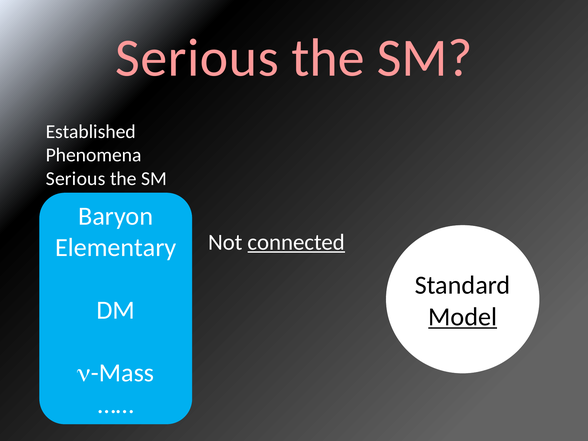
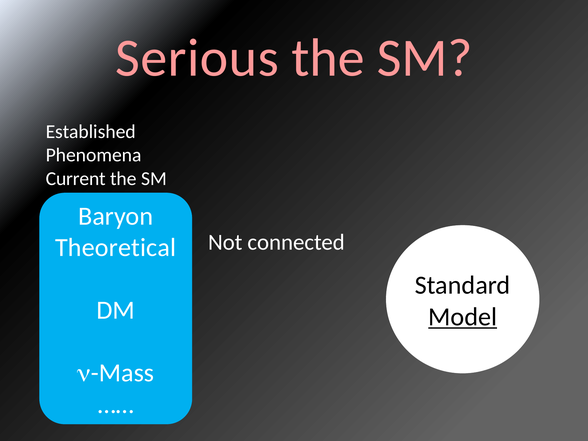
Serious: Serious -> Current (76, 179)
connected underline: present -> none (296, 242)
Elementary: Elementary -> Theoretical (116, 248)
